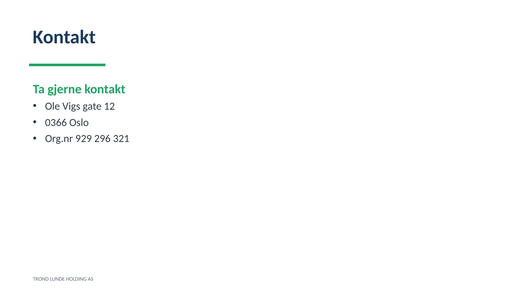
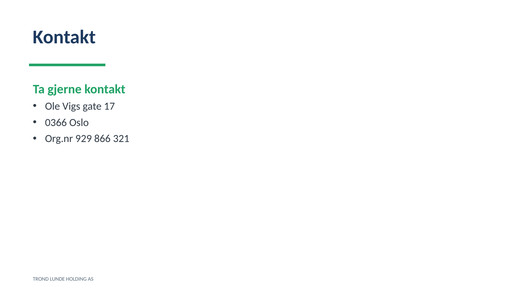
12: 12 -> 17 (109, 106)
296: 296 -> 866 (102, 139)
